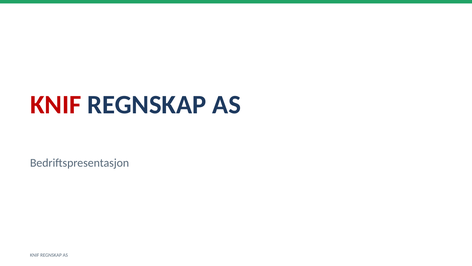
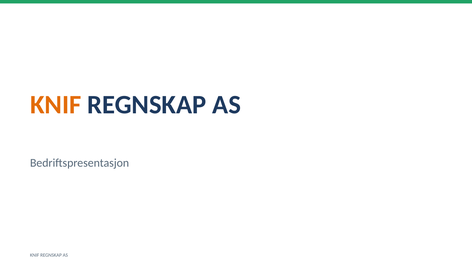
KNIF colour: red -> orange (56, 105)
